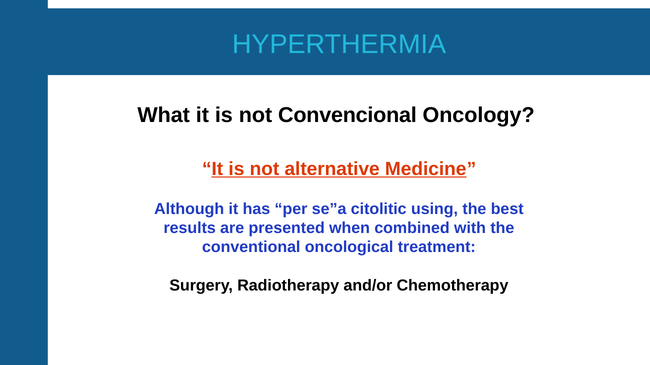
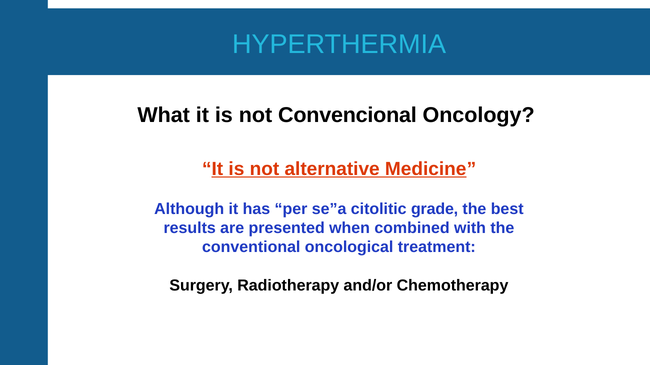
using: using -> grade (435, 209)
